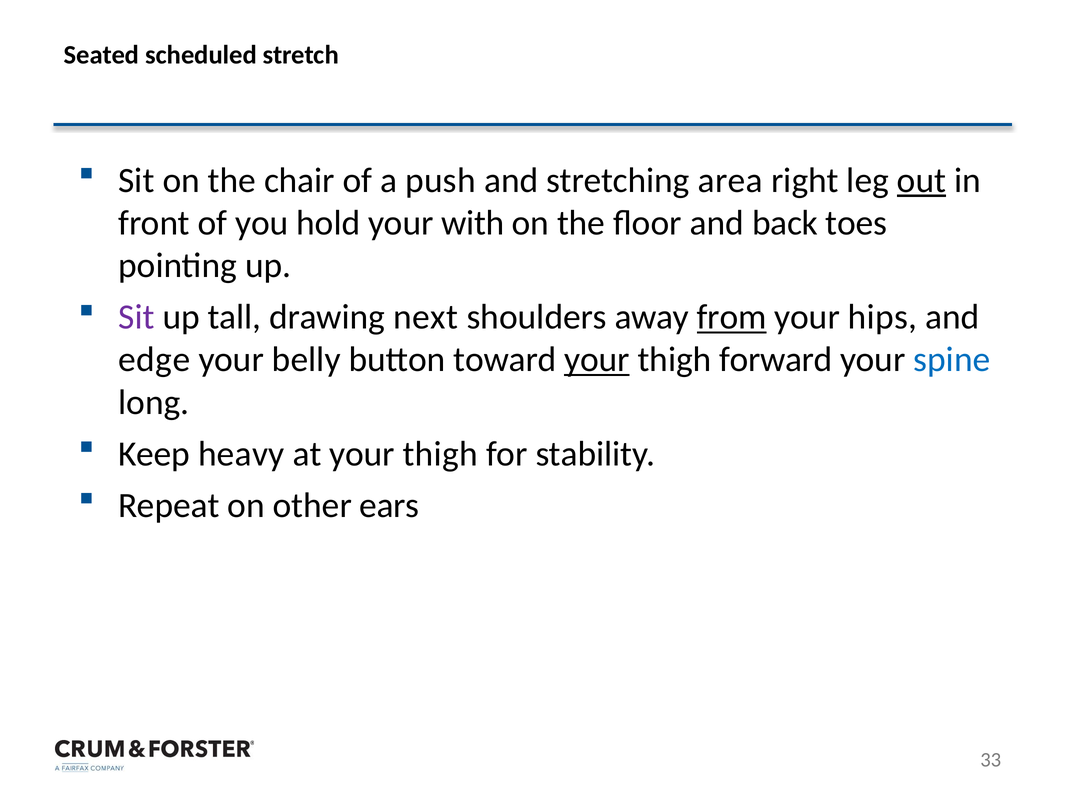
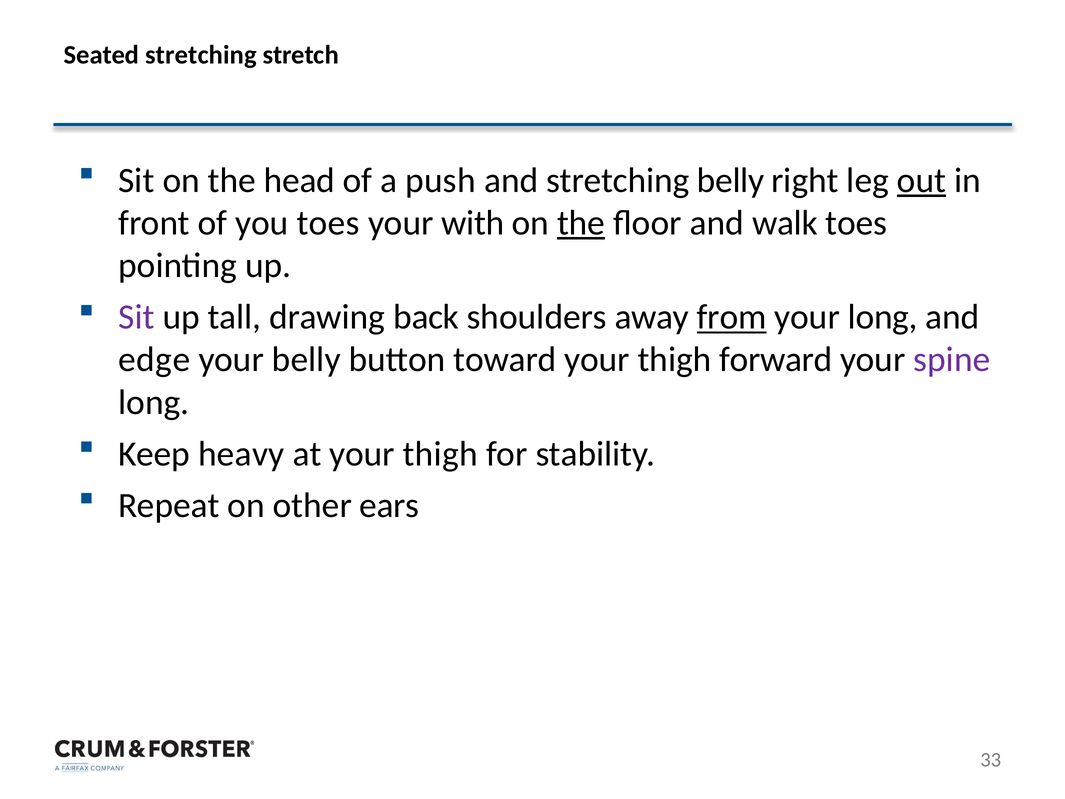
Seated scheduled: scheduled -> stretching (201, 55)
chair: chair -> head (299, 180)
stretching area: area -> belly (731, 180)
you hold: hold -> toes (328, 223)
the underline: none -> present (581, 223)
back: back -> walk (785, 223)
next: next -> back (426, 317)
your hips: hips -> long (883, 317)
your underline: present -> none (597, 360)
spine colour: blue -> purple (952, 360)
